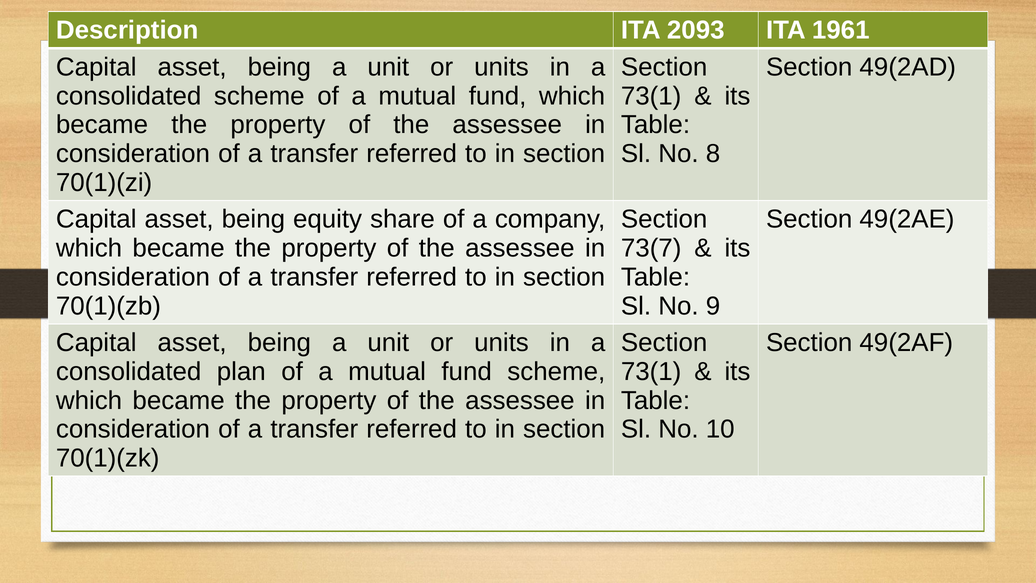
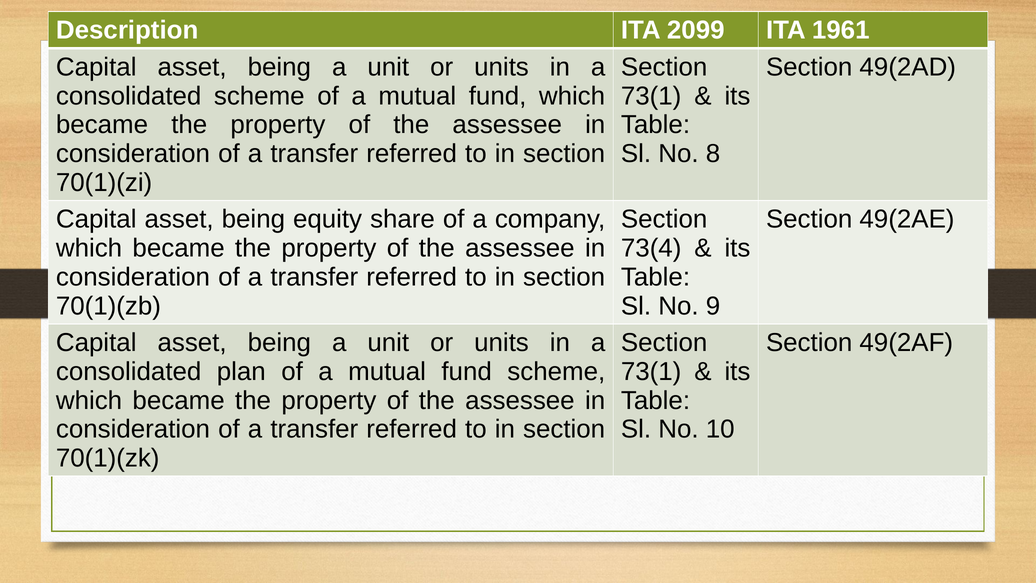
2093: 2093 -> 2099 (696, 30)
73(7: 73(7 -> 73(4 (651, 248)
